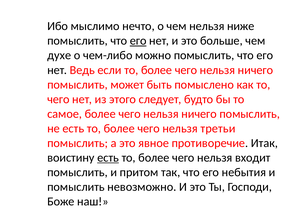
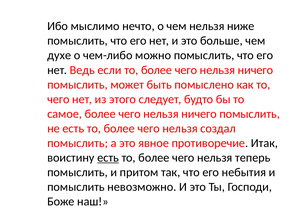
его underline: present -> none (138, 41)
третьи: третьи -> создал (218, 129)
входит: входит -> теперь (253, 158)
